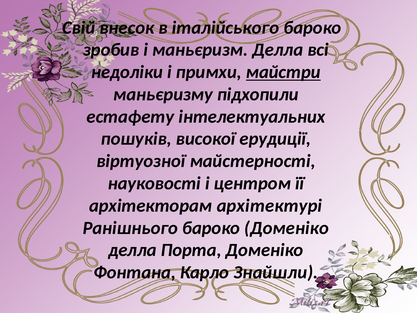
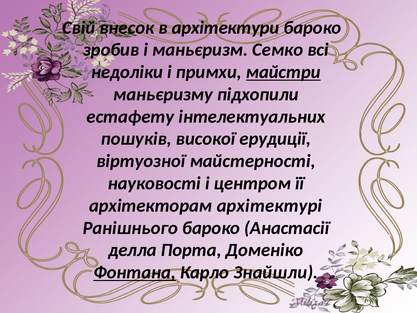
італійського: італійського -> архітектури (226, 28)
маньєризм Делла: Делла -> Семко (278, 50)
бароко Доменіко: Доменіко -> Анастасії (287, 228)
Фонтана underline: none -> present (135, 272)
